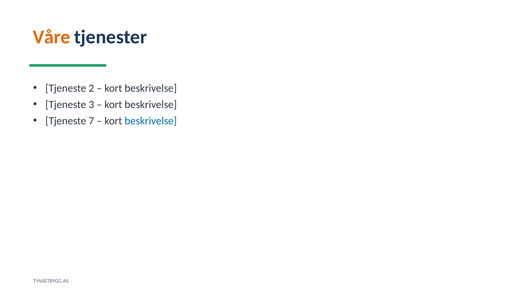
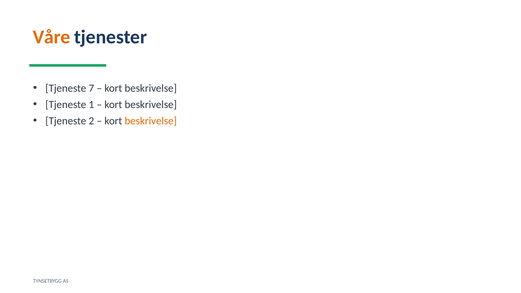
2: 2 -> 7 (91, 88)
3: 3 -> 1 (91, 105)
7: 7 -> 2 (91, 121)
beskrivelse colour: blue -> orange (151, 121)
